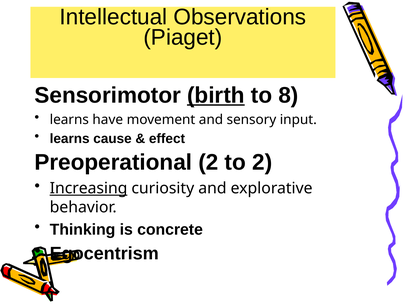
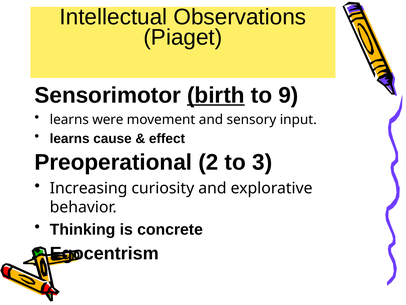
8: 8 -> 9 (288, 95)
have: have -> were (108, 119)
to 2: 2 -> 3 (262, 162)
Increasing underline: present -> none (89, 188)
